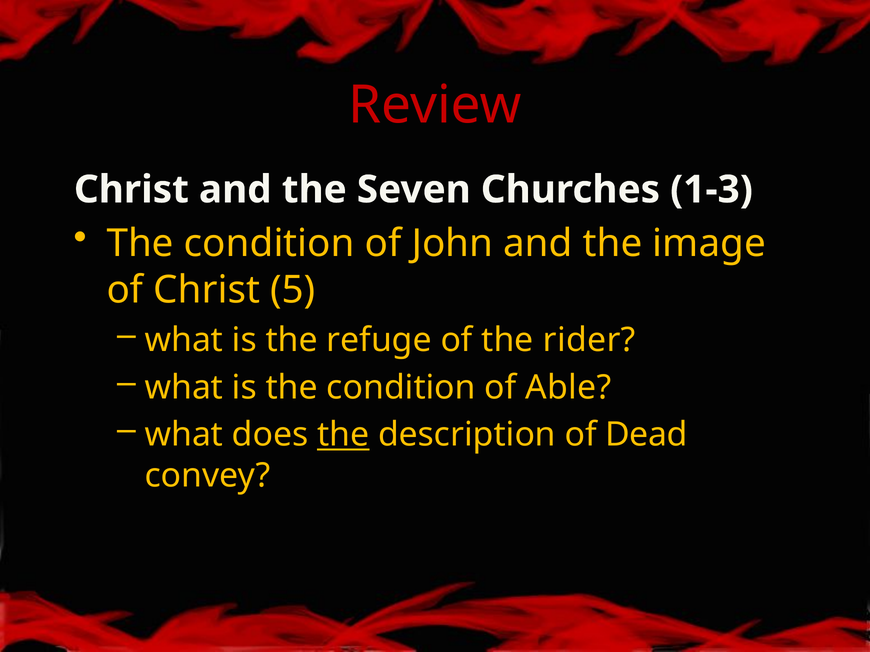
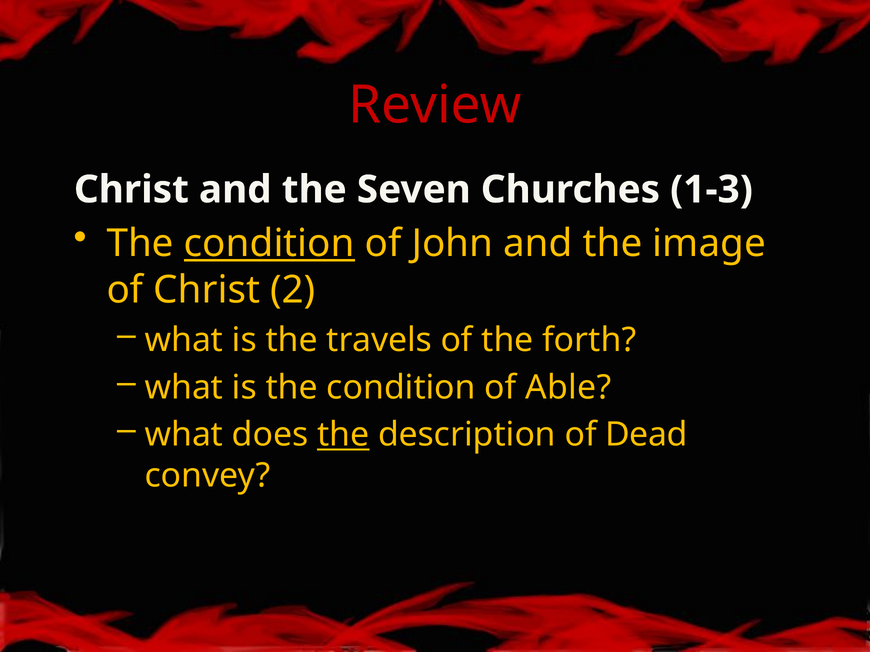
condition underline: none -> present (269, 244)
5: 5 -> 2 (293, 290)
refuge: refuge -> travels (379, 340)
rider: rider -> forth (589, 340)
